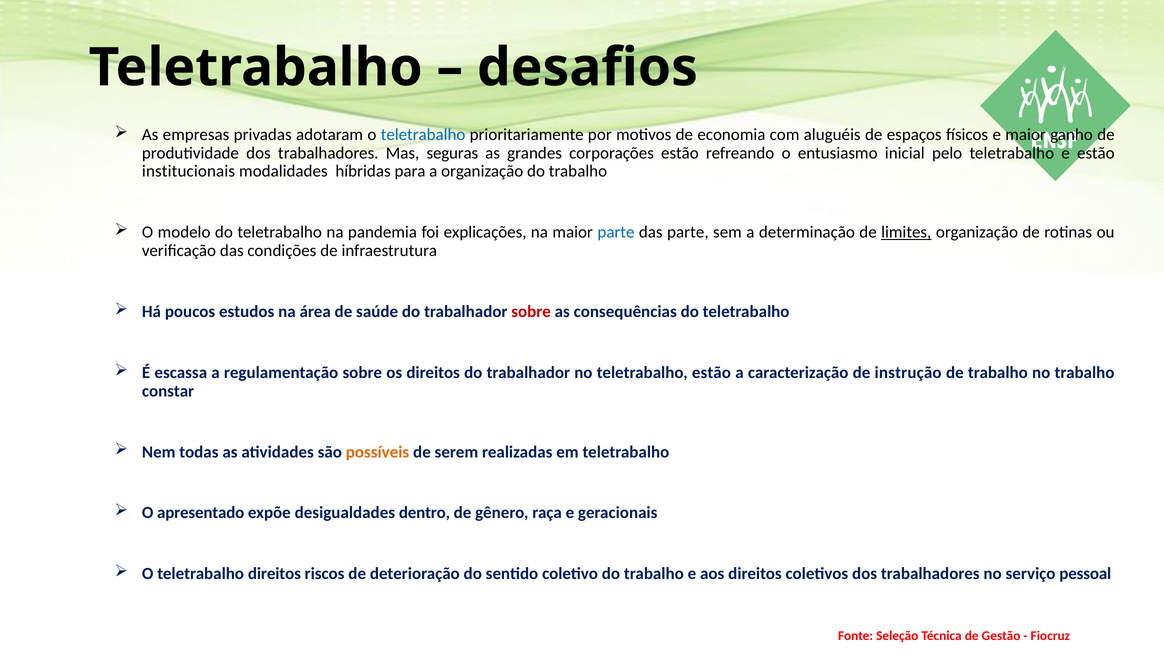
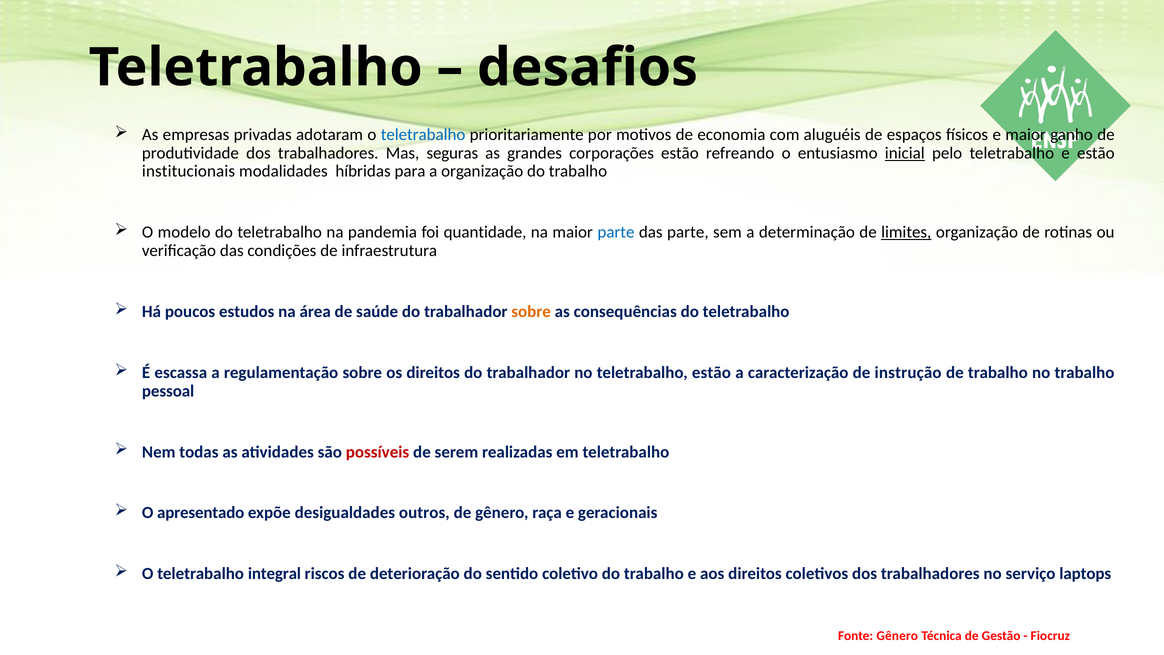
inicial underline: none -> present (905, 153)
explicações: explicações -> quantidade (485, 232)
sobre colour: red -> orange (531, 311)
constar: constar -> pessoal (168, 391)
possíveis colour: orange -> red (378, 452)
dentro: dentro -> outros (424, 513)
teletrabalho direitos: direitos -> integral (274, 574)
pessoal: pessoal -> laptops (1085, 574)
Fonte Seleção: Seleção -> Gênero (897, 636)
